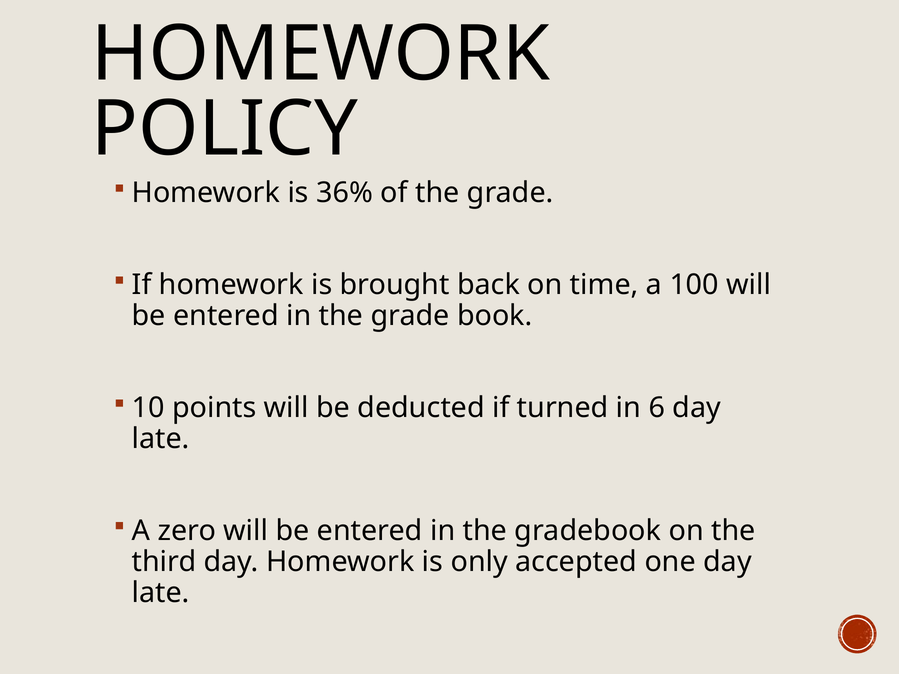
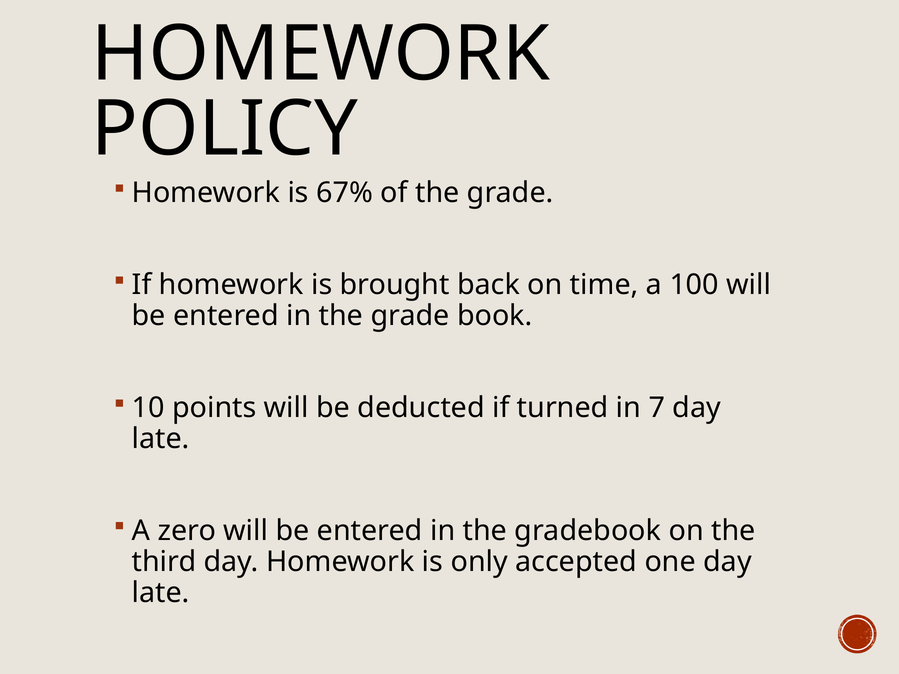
36%: 36% -> 67% (345, 193)
6: 6 -> 7 (657, 408)
